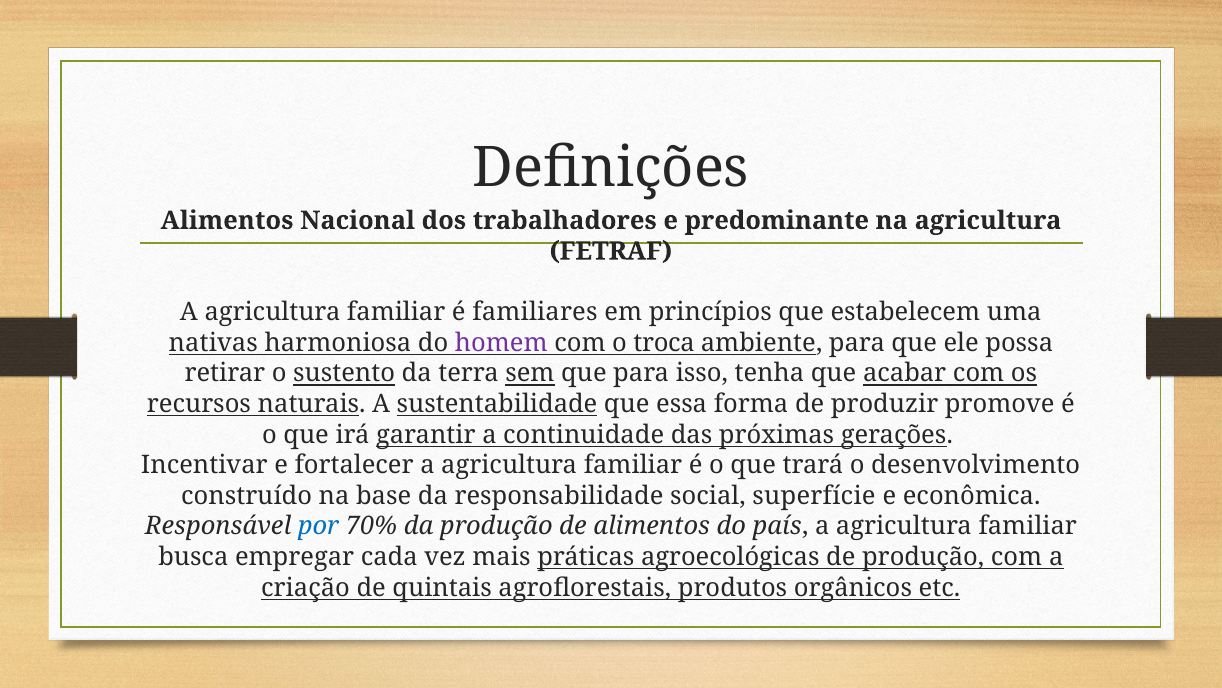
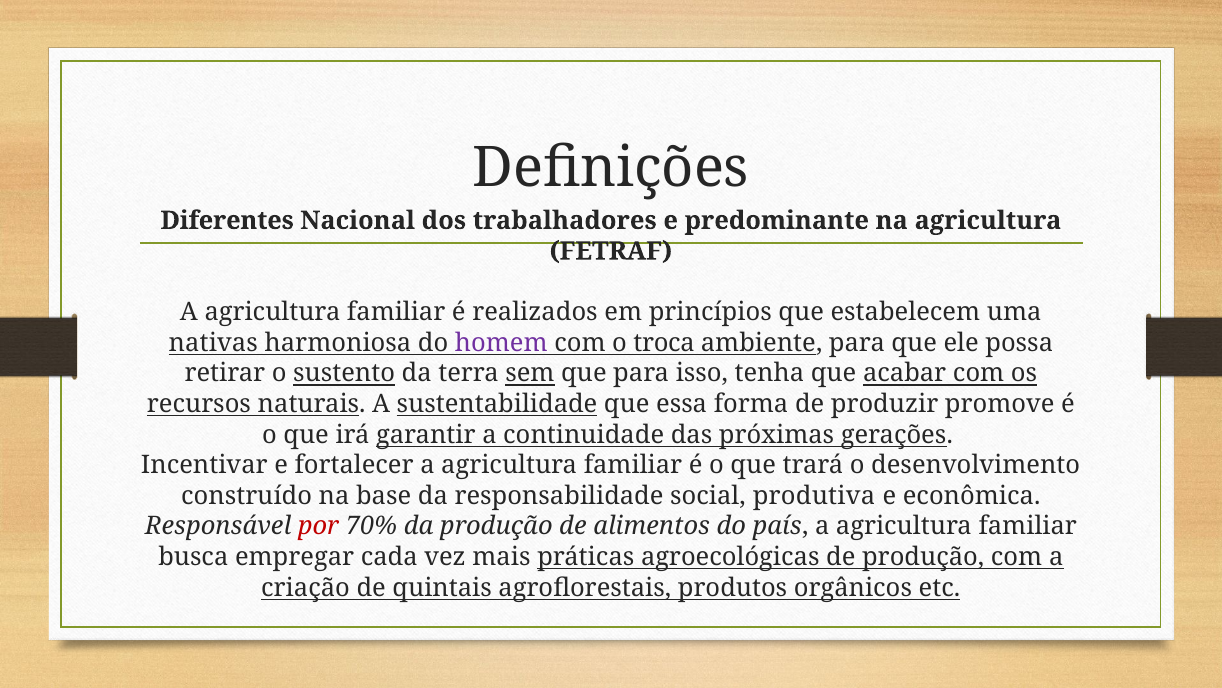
Alimentos: Alimentos -> Diferentes (227, 220)
familiares: familiares -> realizados (535, 312)
superfície: superfície -> produtiva (814, 495)
por colour: blue -> red (319, 526)
